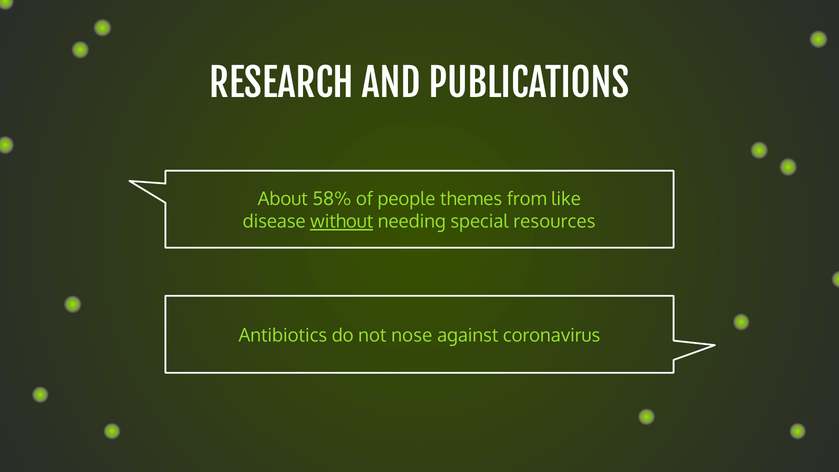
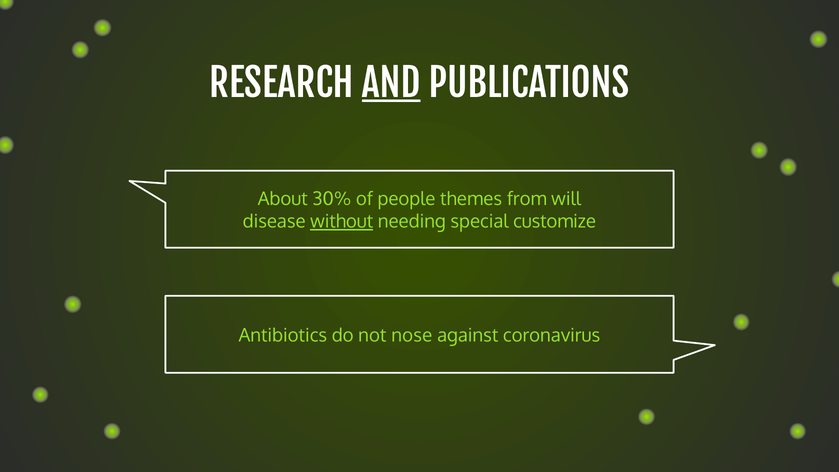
AND underline: none -> present (391, 84)
58%: 58% -> 30% (332, 199)
like: like -> will (566, 199)
resources: resources -> customize (555, 222)
